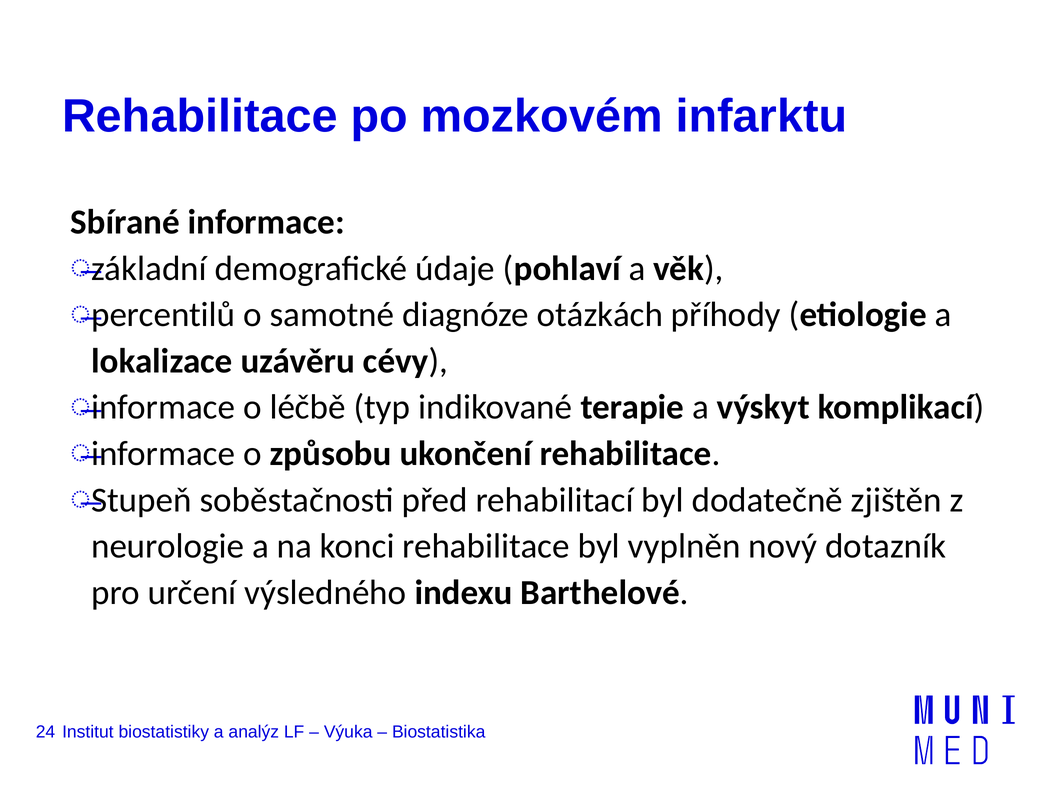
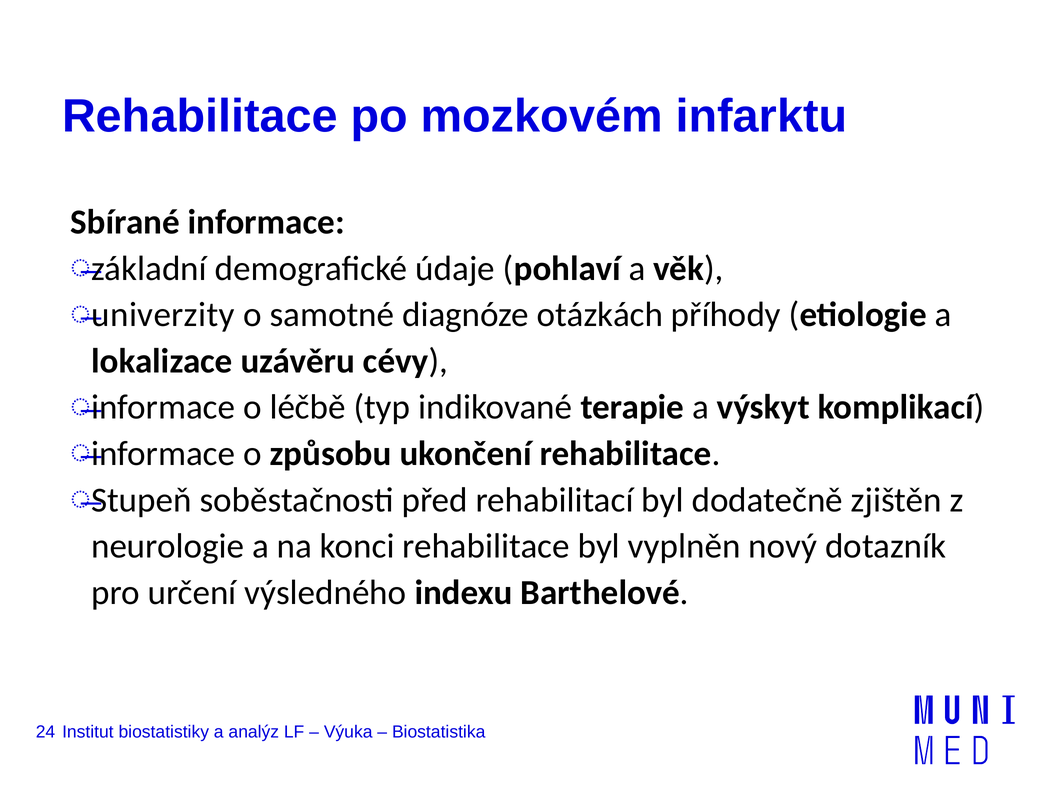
percentilů: percentilů -> univerzity (163, 315)
